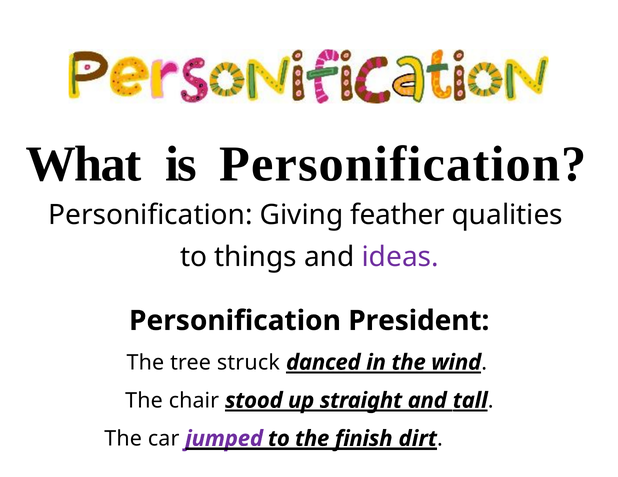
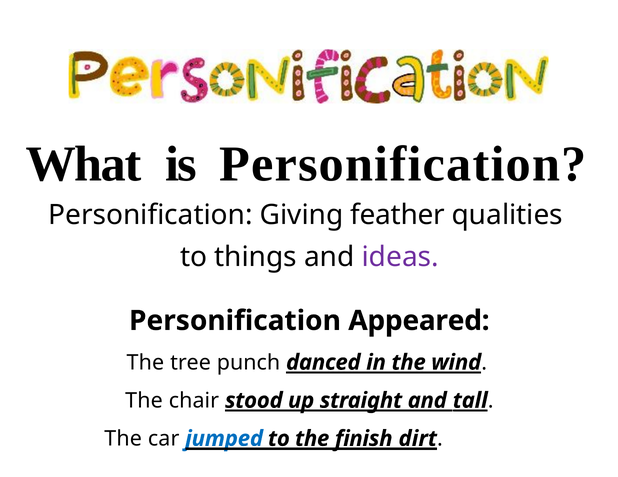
President: President -> Appeared (419, 321)
struck: struck -> punch (248, 363)
jumped colour: purple -> blue (224, 439)
